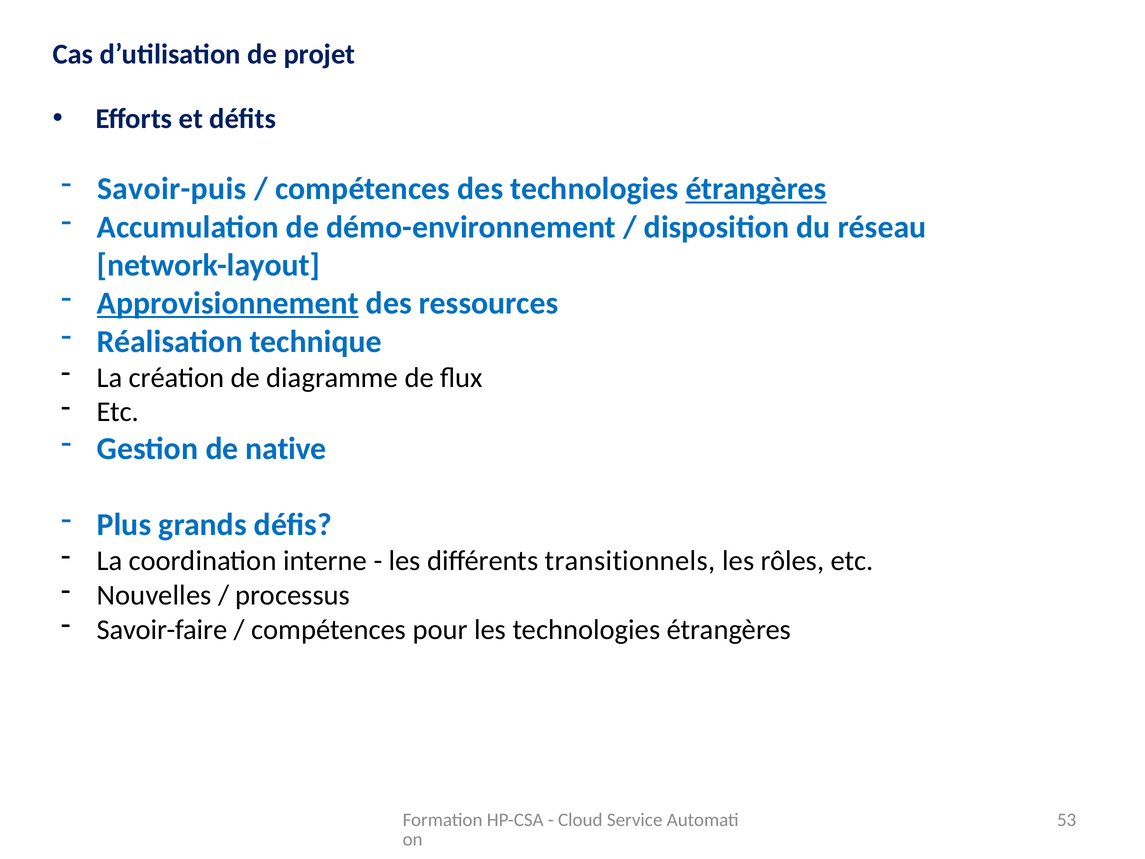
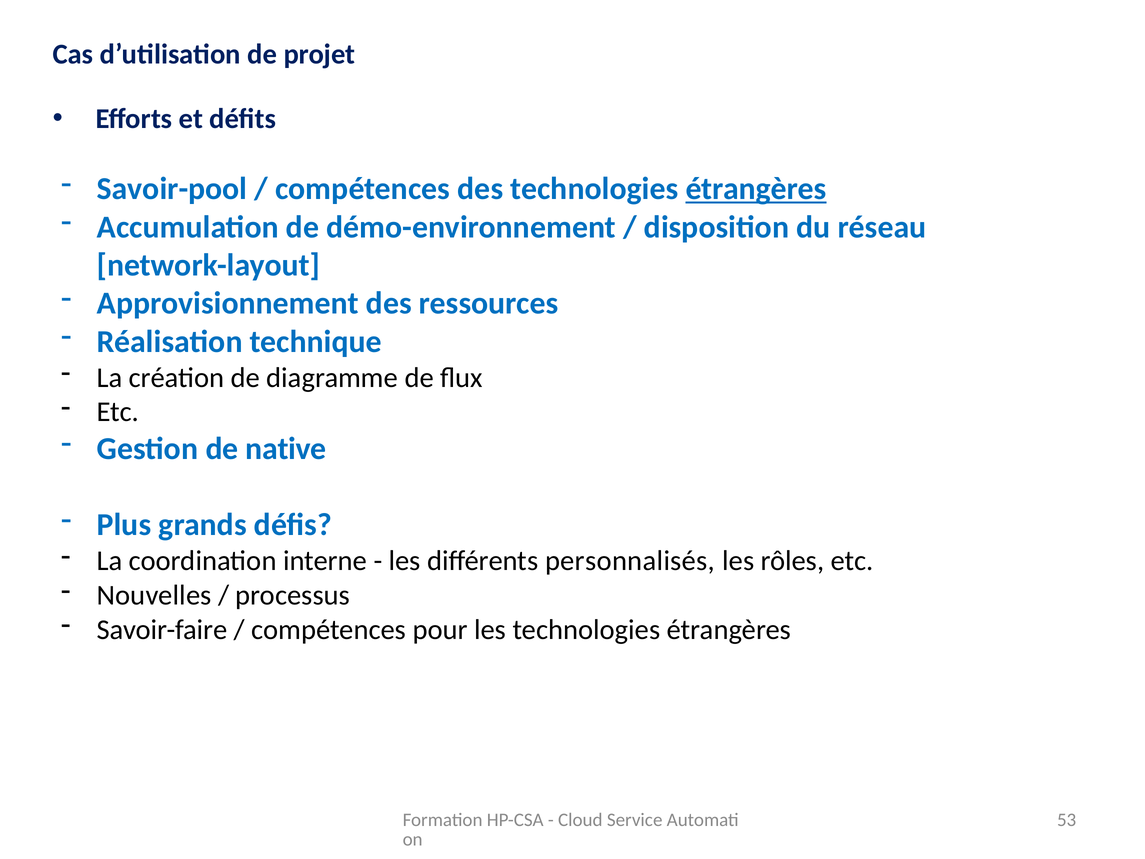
Savoir-puis: Savoir-puis -> Savoir-pool (172, 189)
Approvisionnement underline: present -> none (228, 303)
transitionnels: transitionnels -> personnalisés (630, 561)
